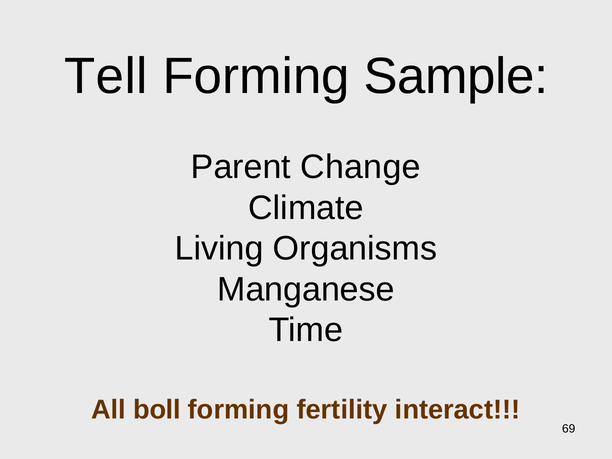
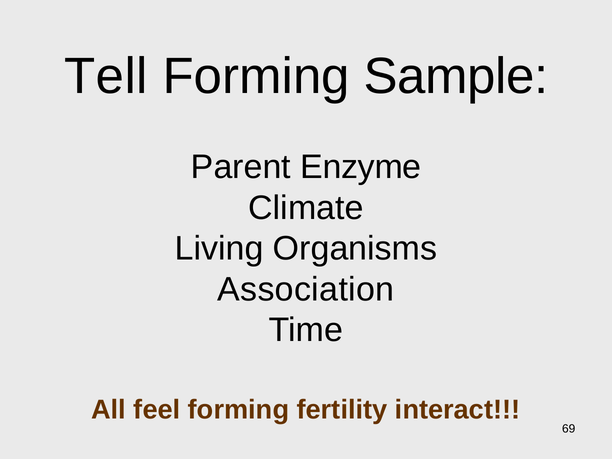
Change: Change -> Enzyme (361, 167)
Manganese: Manganese -> Association (306, 289)
boll: boll -> feel (157, 410)
